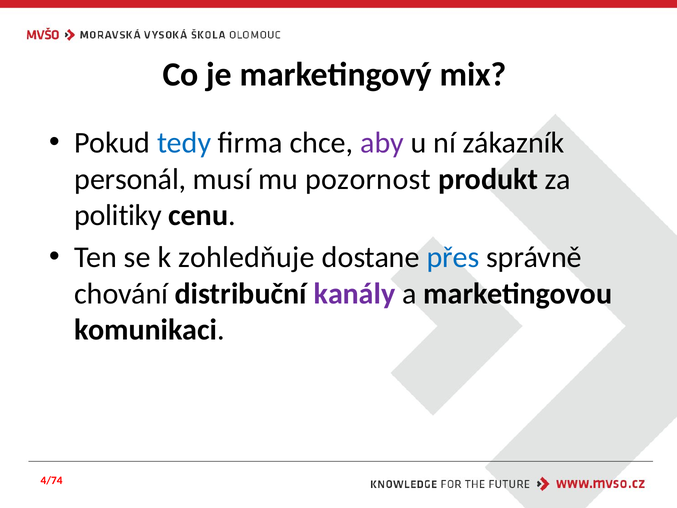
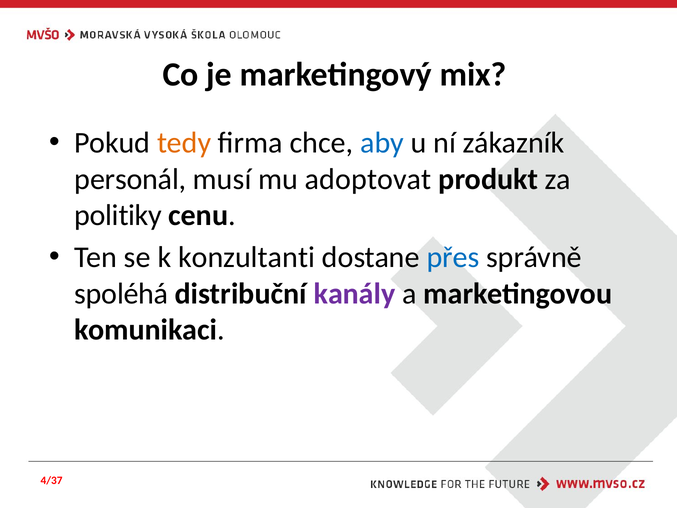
tedy colour: blue -> orange (184, 143)
aby colour: purple -> blue (382, 143)
pozornost: pozornost -> adoptovat (368, 179)
zohledňuje: zohledňuje -> konzultanti (247, 257)
chování: chování -> spoléhá (121, 293)
4/74: 4/74 -> 4/37 (52, 480)
